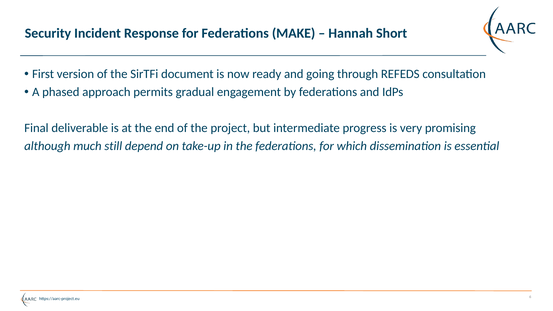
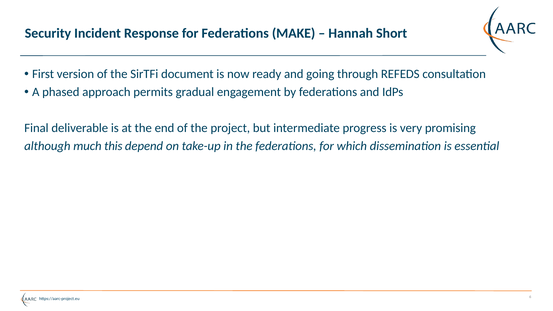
still: still -> this (113, 146)
